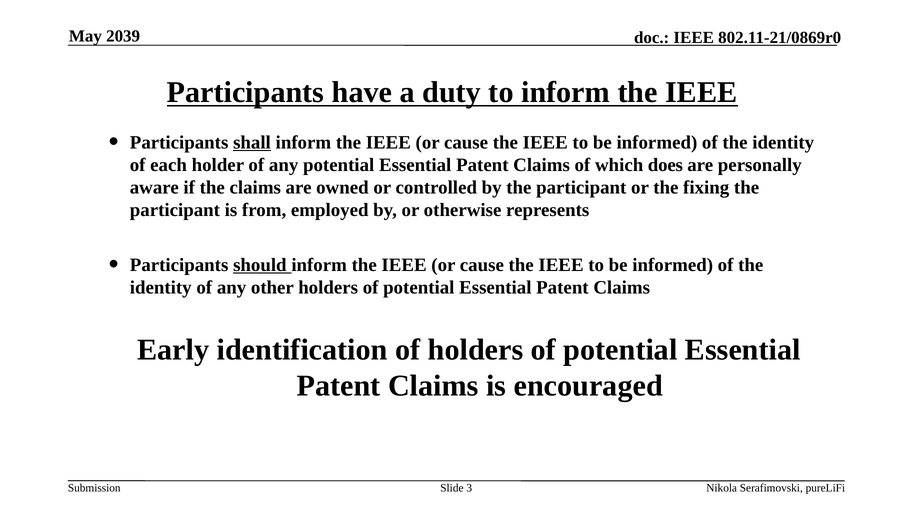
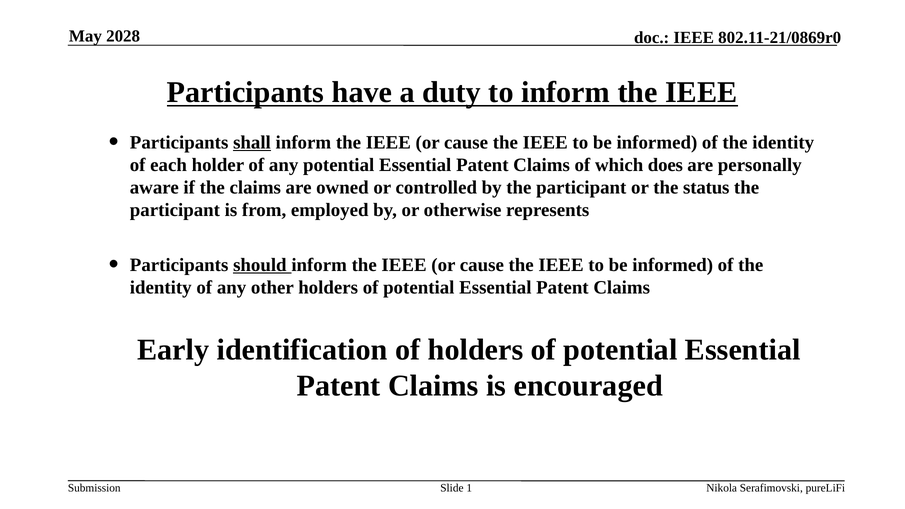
2039: 2039 -> 2028 (123, 36)
fixing: fixing -> status (706, 188)
3: 3 -> 1 (469, 488)
